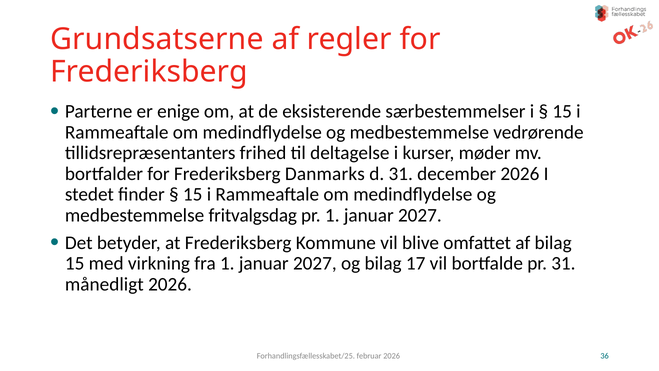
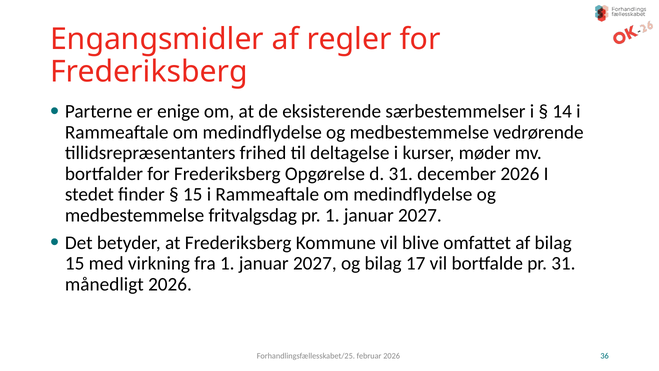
Grundsatserne: Grundsatserne -> Engangsmidler (157, 39)
15: 15 -> 14 (562, 111)
Danmarks: Danmarks -> Opgørelse (325, 174)
